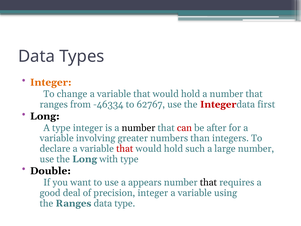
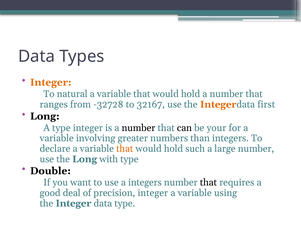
change: change -> natural (72, 94)
-46334: -46334 -> -32728 (108, 104)
62767: 62767 -> 32167 (151, 104)
Integer colour: red -> orange (218, 104)
can colour: red -> black (184, 128)
after: after -> your (216, 128)
that colour: red -> orange (125, 149)
a appears: appears -> integers (145, 182)
Ranges: Ranges -> Integer (73, 203)
